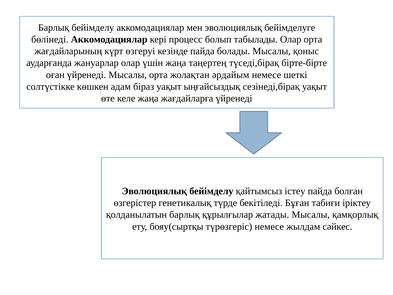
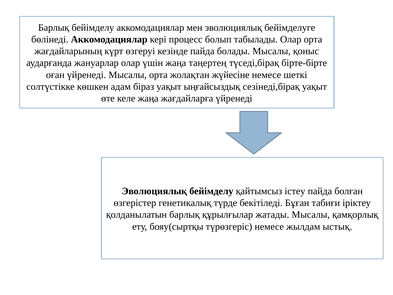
әрдайым: әрдайым -> жүйесіне (231, 75)
сәйкес: сәйкес -> ыстық (337, 226)
